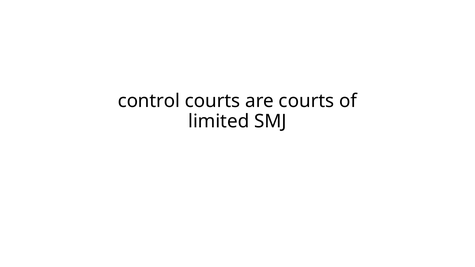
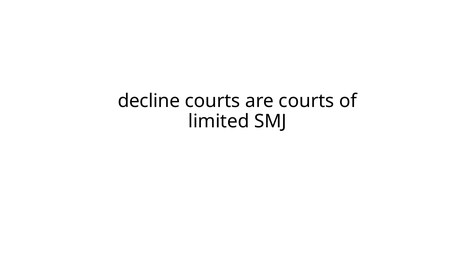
control: control -> decline (149, 101)
